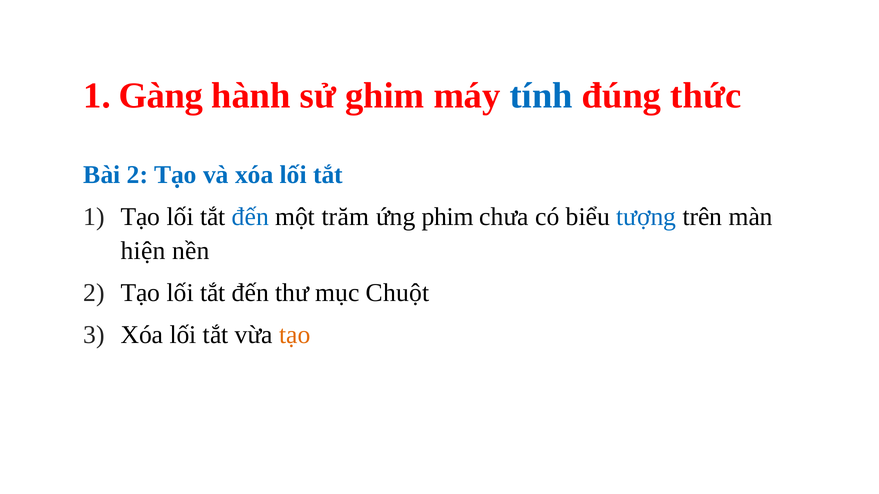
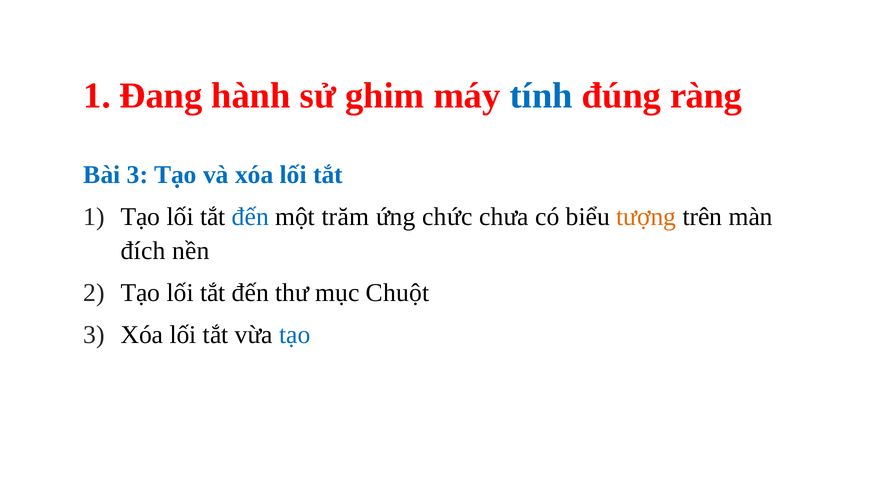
Gàng: Gàng -> Đang (161, 96)
thức: thức -> ràng (706, 96)
Bài 2: 2 -> 3 (137, 175)
phim: phim -> chức (447, 217)
tượng colour: blue -> orange (646, 217)
hiện: hiện -> đích (143, 251)
tạo colour: orange -> blue (295, 335)
